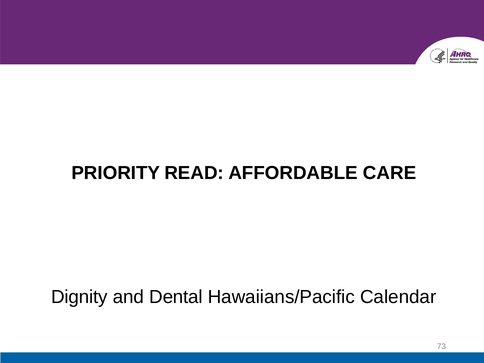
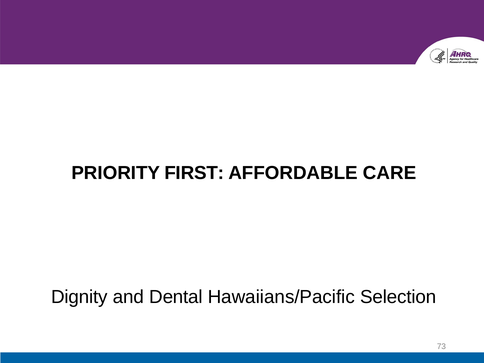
READ: READ -> FIRST (194, 173)
Calendar: Calendar -> Selection (398, 297)
